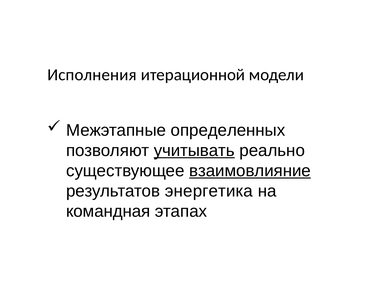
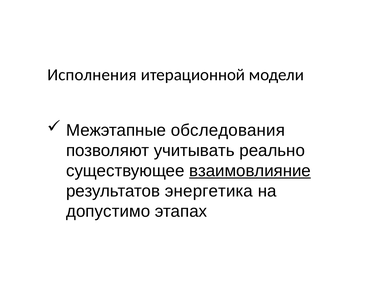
определенных: определенных -> обследования (228, 130)
учитывать underline: present -> none (194, 150)
командная: командная -> допустимо (108, 211)
